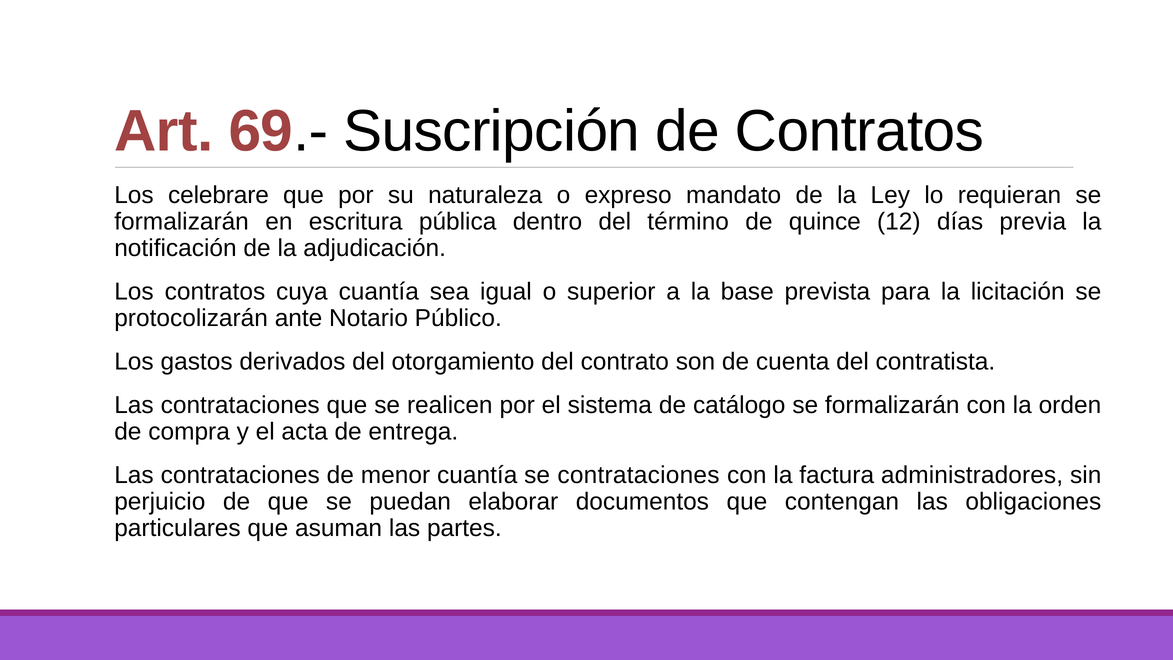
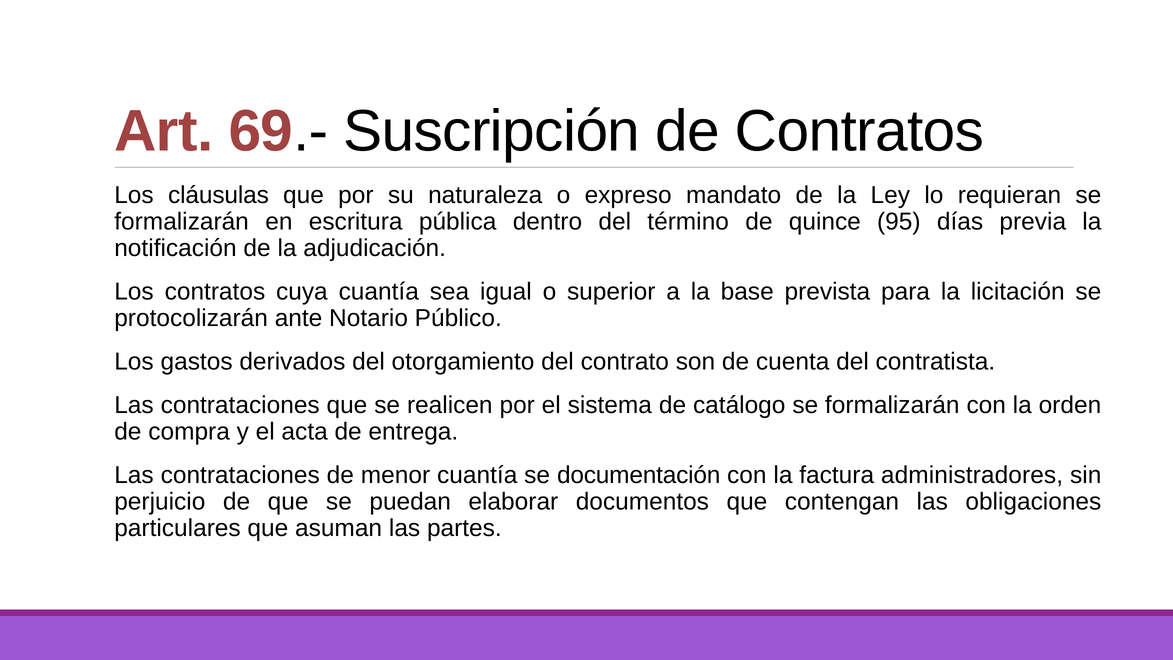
celebrare: celebrare -> cláusulas (218, 195)
12: 12 -> 95 (899, 221)
se contrataciones: contrataciones -> documentación (639, 475)
